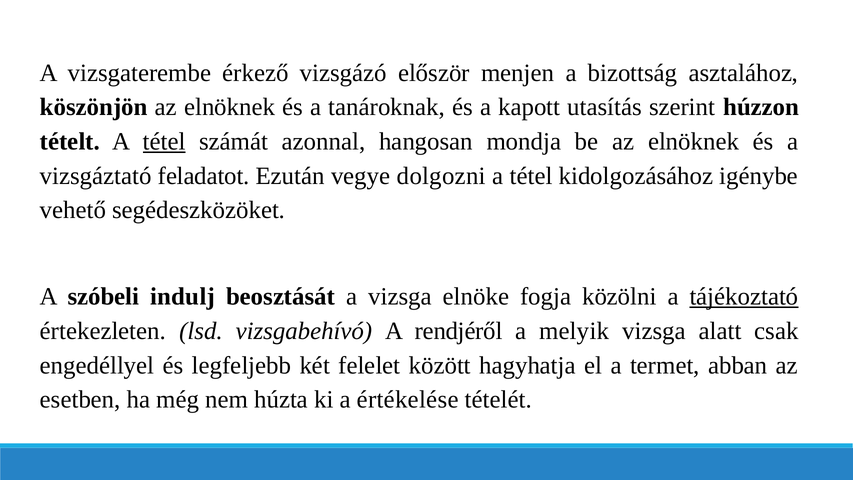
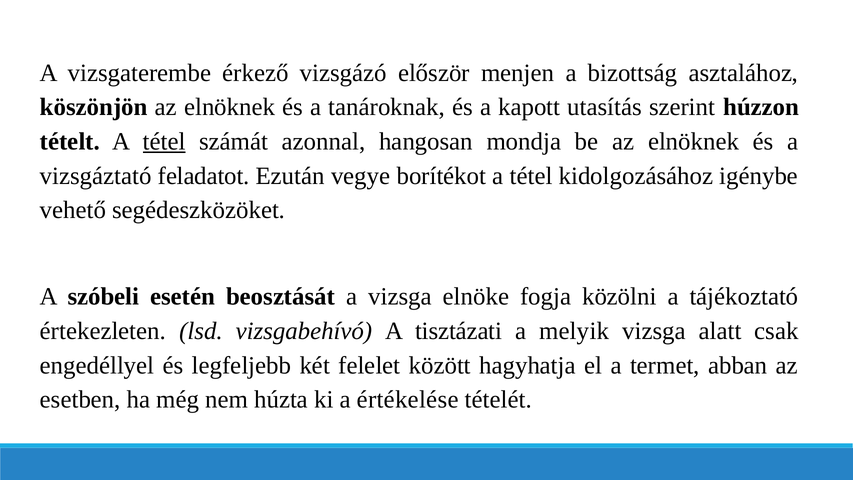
dolgozni: dolgozni -> borítékot (441, 176)
indulj: indulj -> esetén (183, 297)
tájékoztató underline: present -> none (744, 297)
rendjéről: rendjéről -> tisztázati (459, 331)
